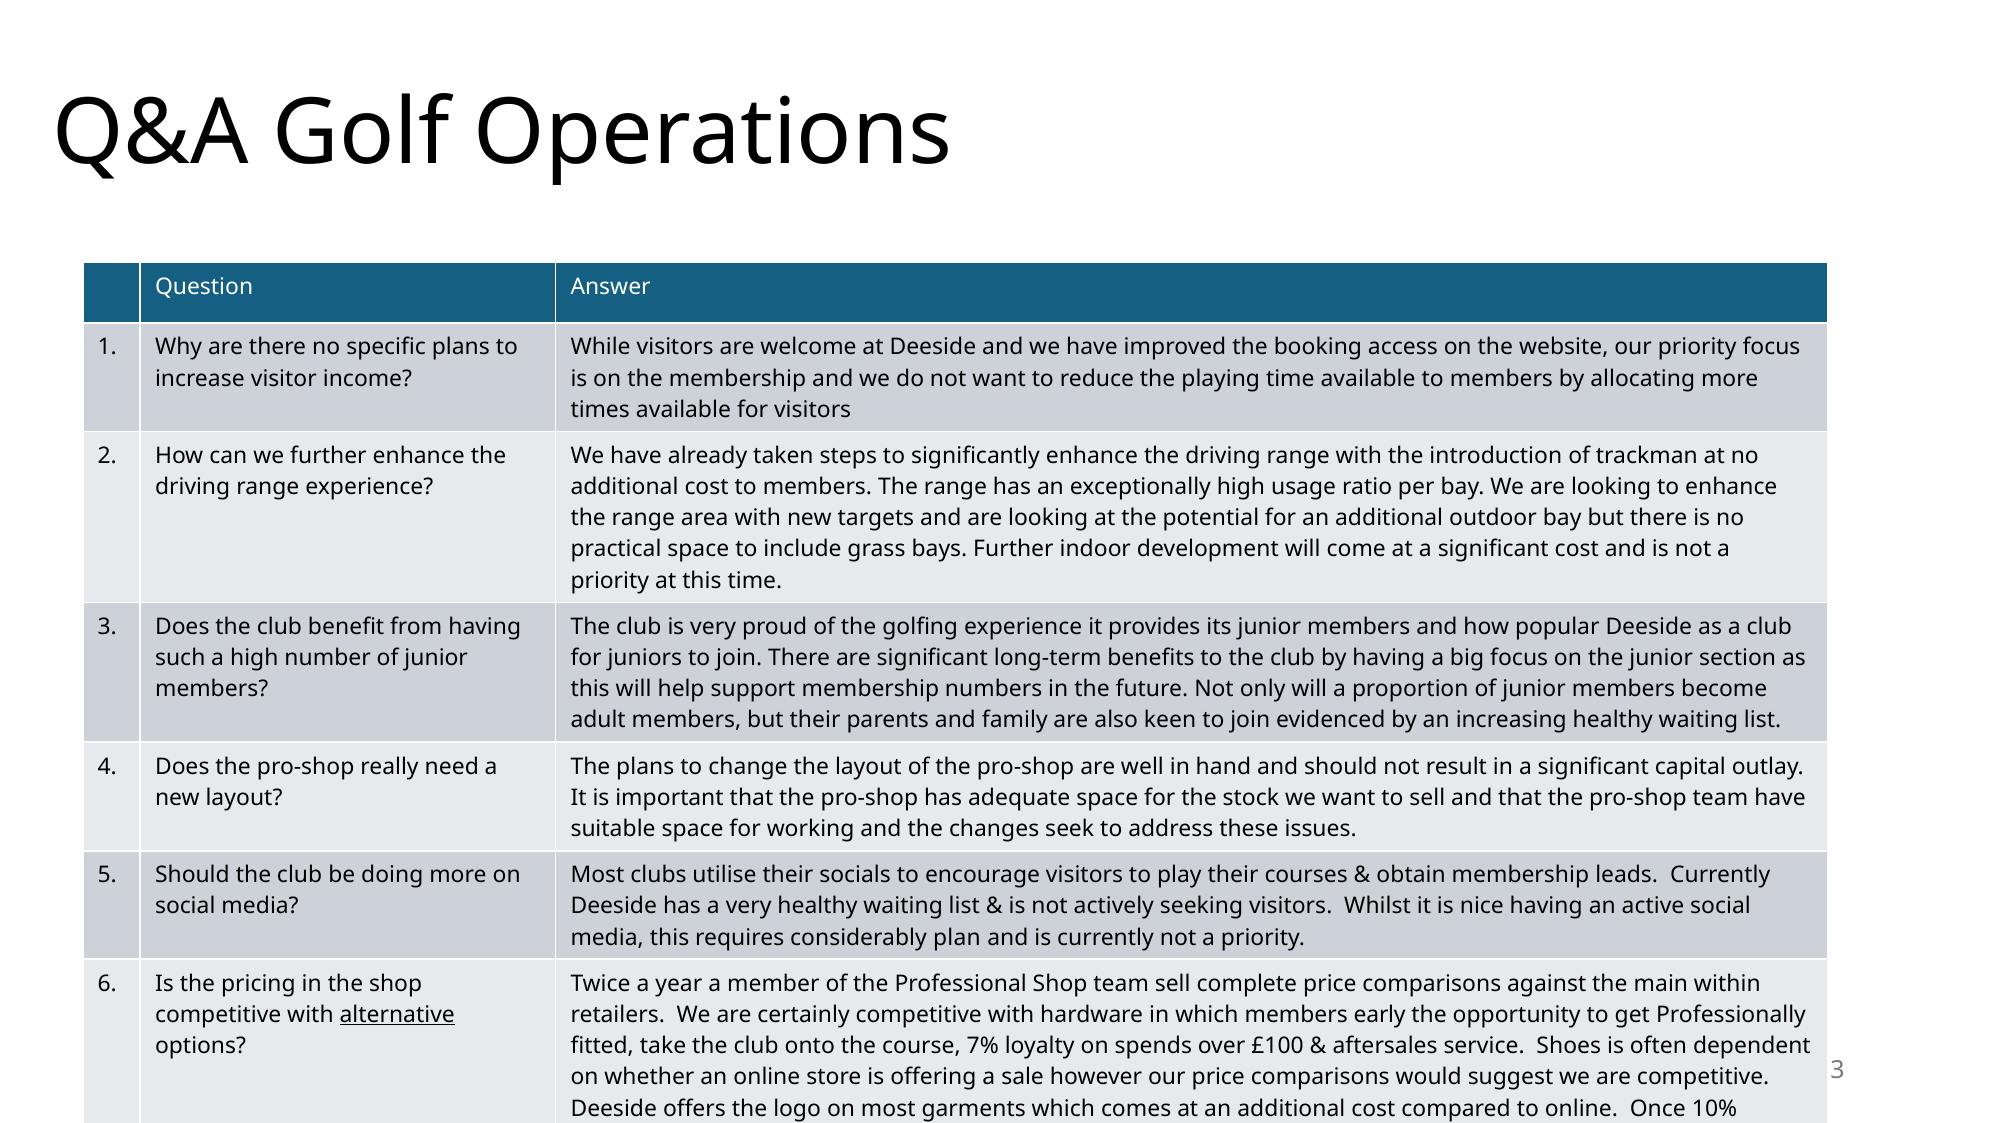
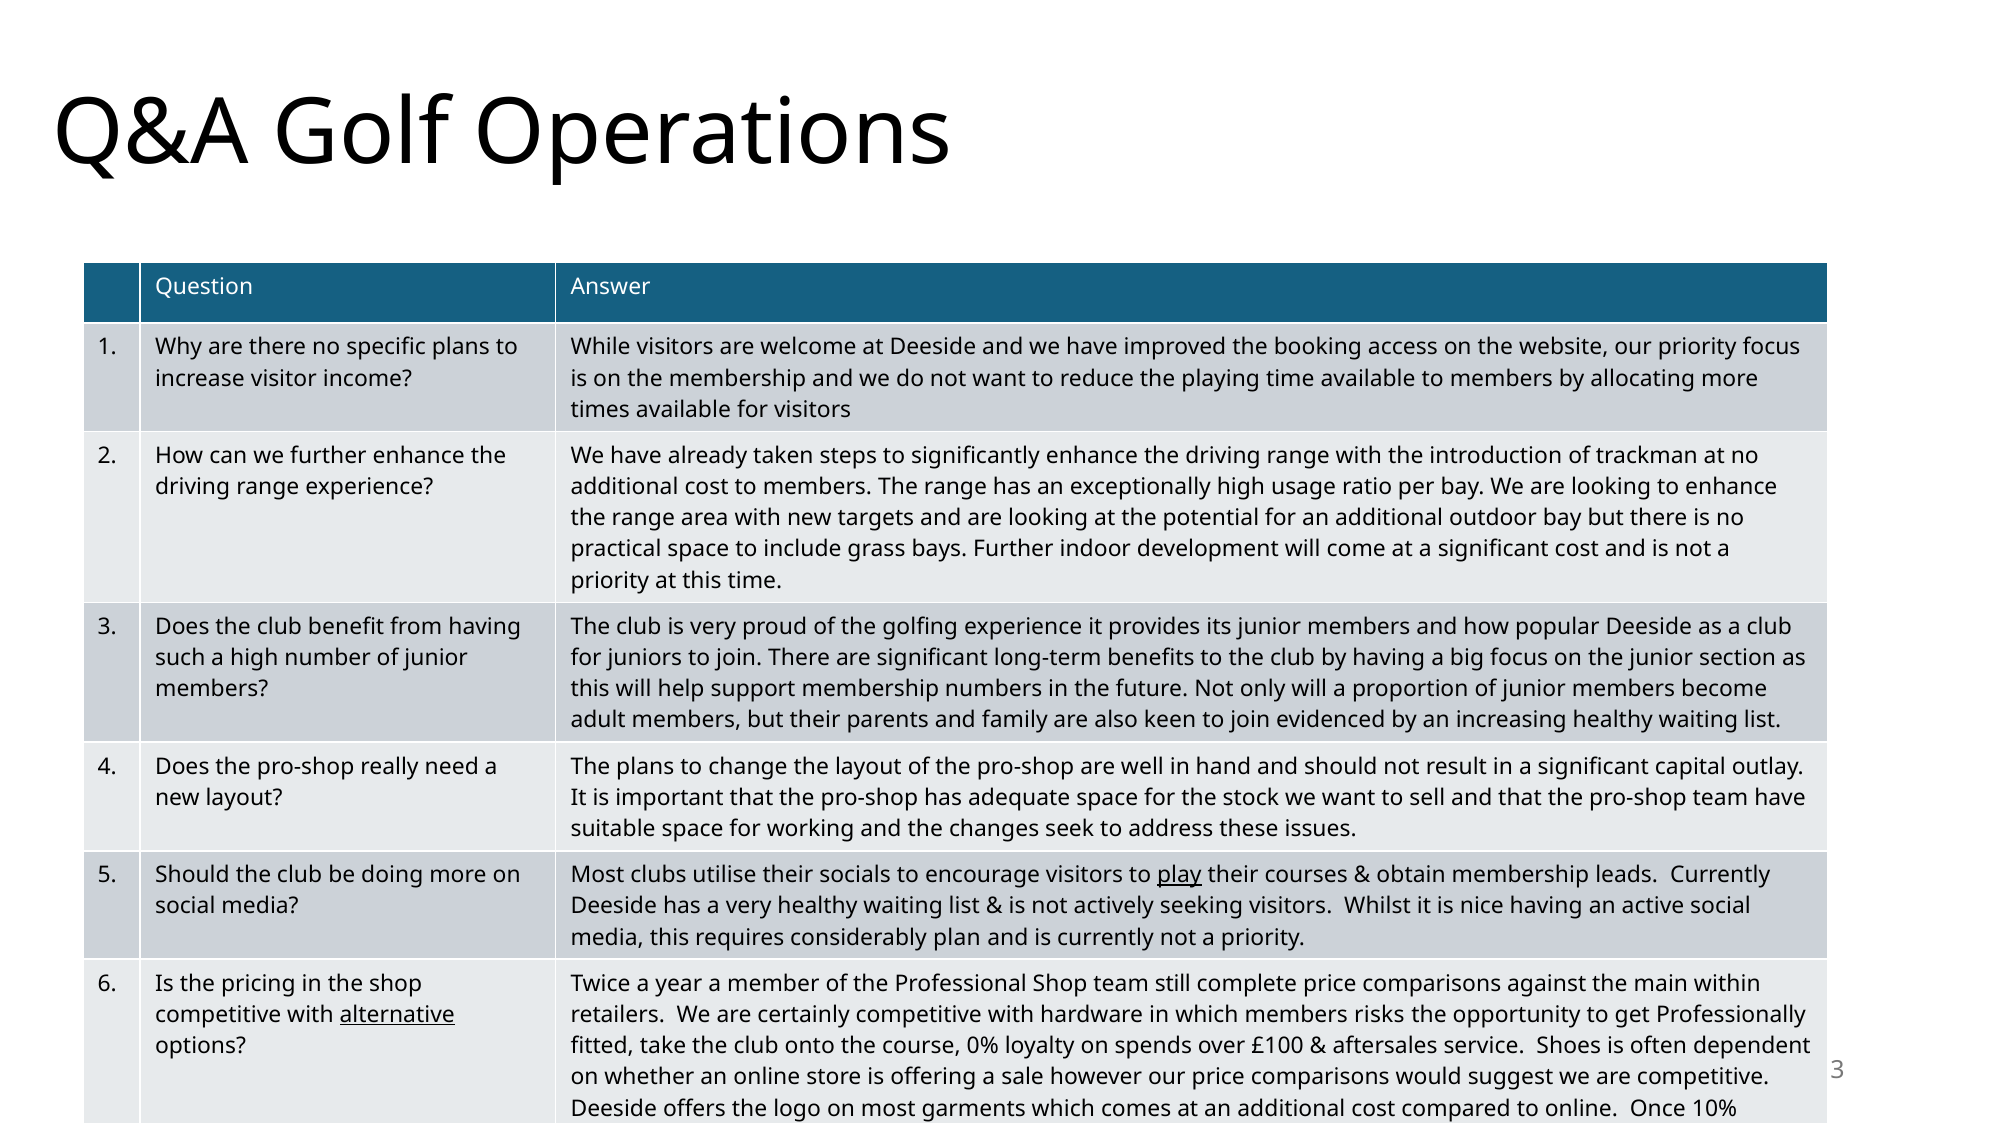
play underline: none -> present (1179, 875)
team sell: sell -> still (1173, 984)
early: early -> risks (1379, 1015)
7%: 7% -> 0% (983, 1046)
